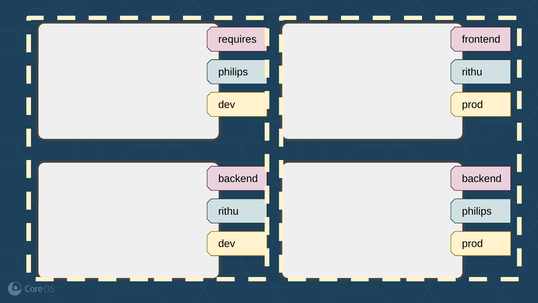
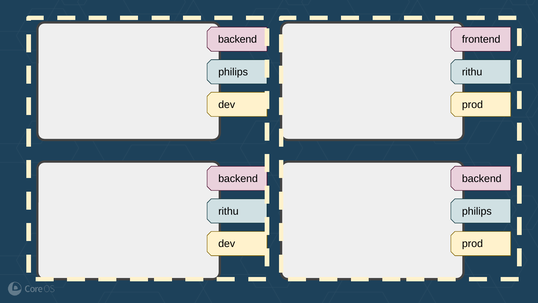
requires: requires -> backend (238, 39)
